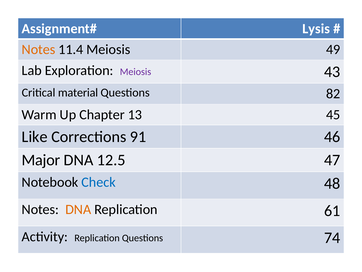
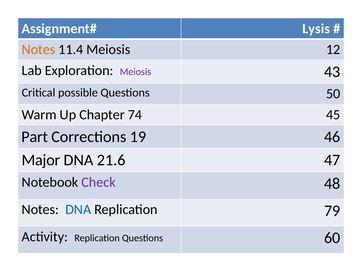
49: 49 -> 12 (333, 49)
material: material -> possible (78, 92)
82: 82 -> 50 (333, 94)
13: 13 -> 74 (135, 114)
Like: Like -> Part (35, 137)
91: 91 -> 19 (138, 137)
12.5: 12.5 -> 21.6 (111, 160)
Check colour: blue -> purple (99, 182)
DNA colour: orange -> blue (78, 209)
61: 61 -> 79 (332, 210)
74: 74 -> 60 (332, 237)
